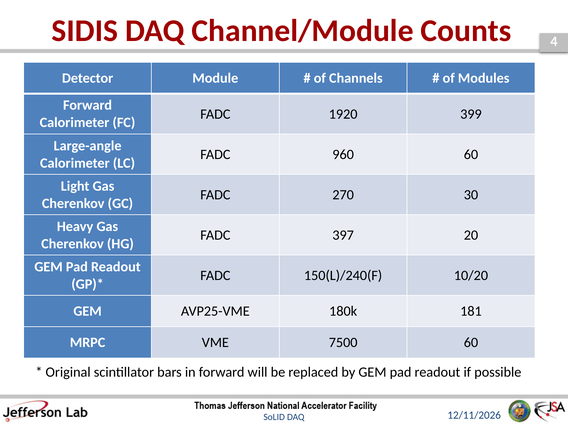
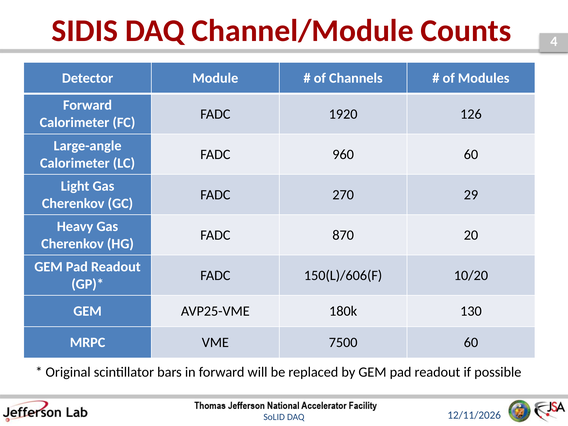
399: 399 -> 126 (471, 114)
30: 30 -> 29 (471, 195)
397: 397 -> 870 (343, 235)
150(L)/240(F: 150(L)/240(F -> 150(L)/606(F (343, 275)
181: 181 -> 130 (471, 311)
